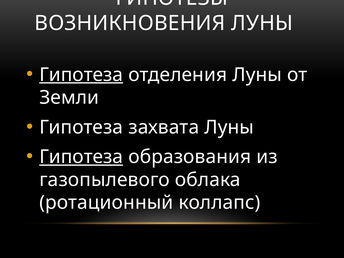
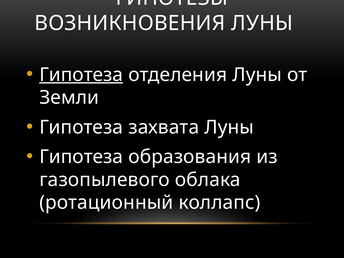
Гипотеза underline: present -> none (81, 157)
